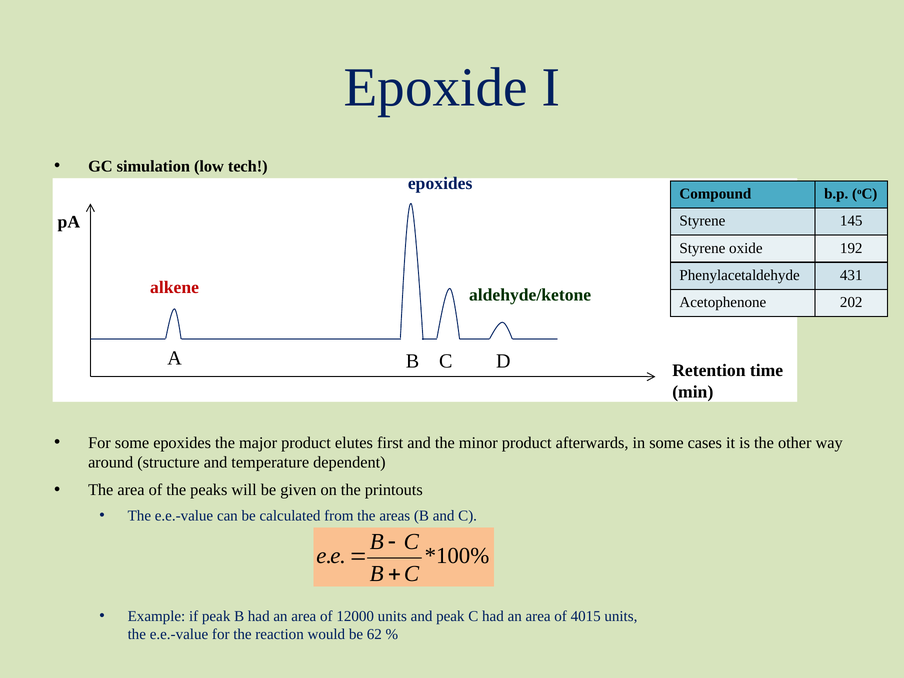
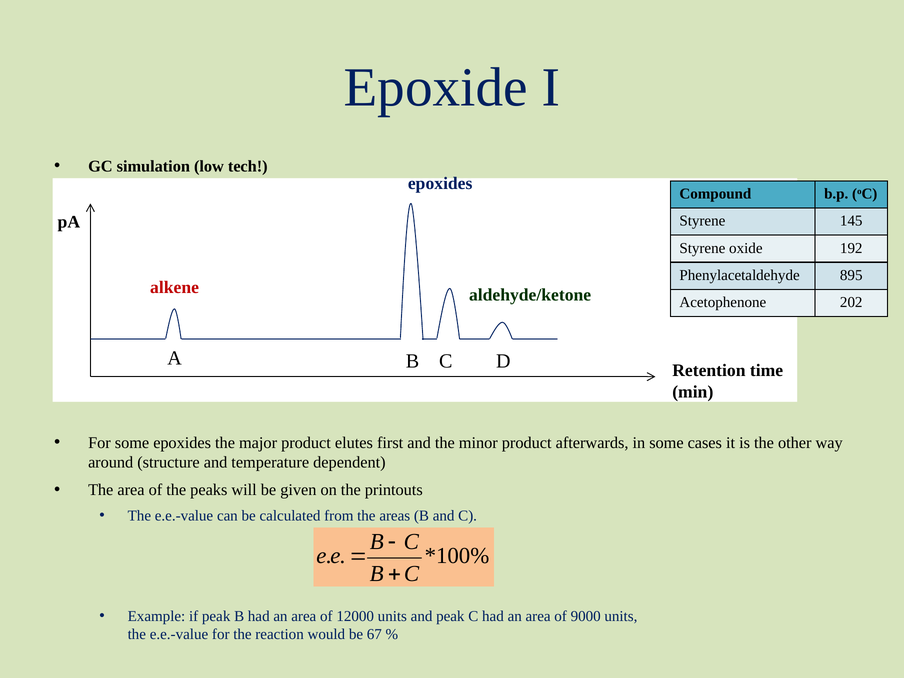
431: 431 -> 895 (851, 275)
4015: 4015 -> 9000 (586, 616)
62: 62 -> 67 (374, 634)
